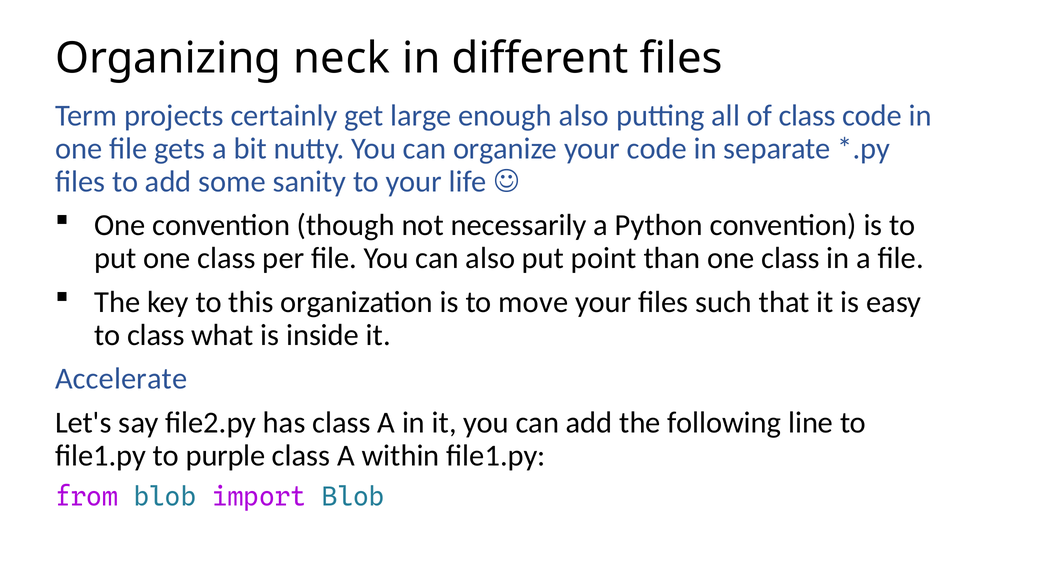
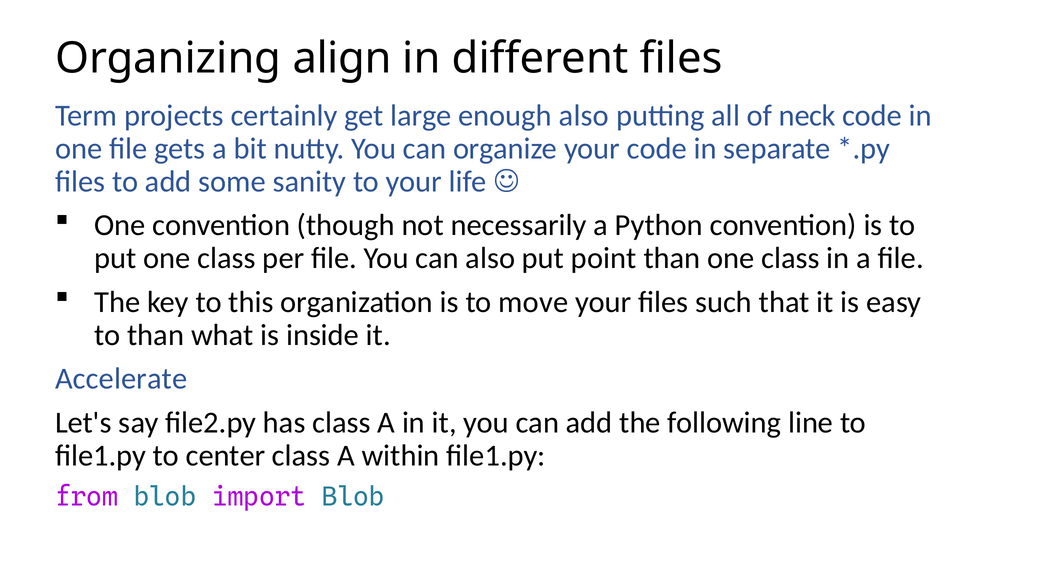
neck: neck -> align (342, 59)
of class: class -> neck (807, 116)
to class: class -> than (156, 335)
purple: purple -> center (225, 456)
